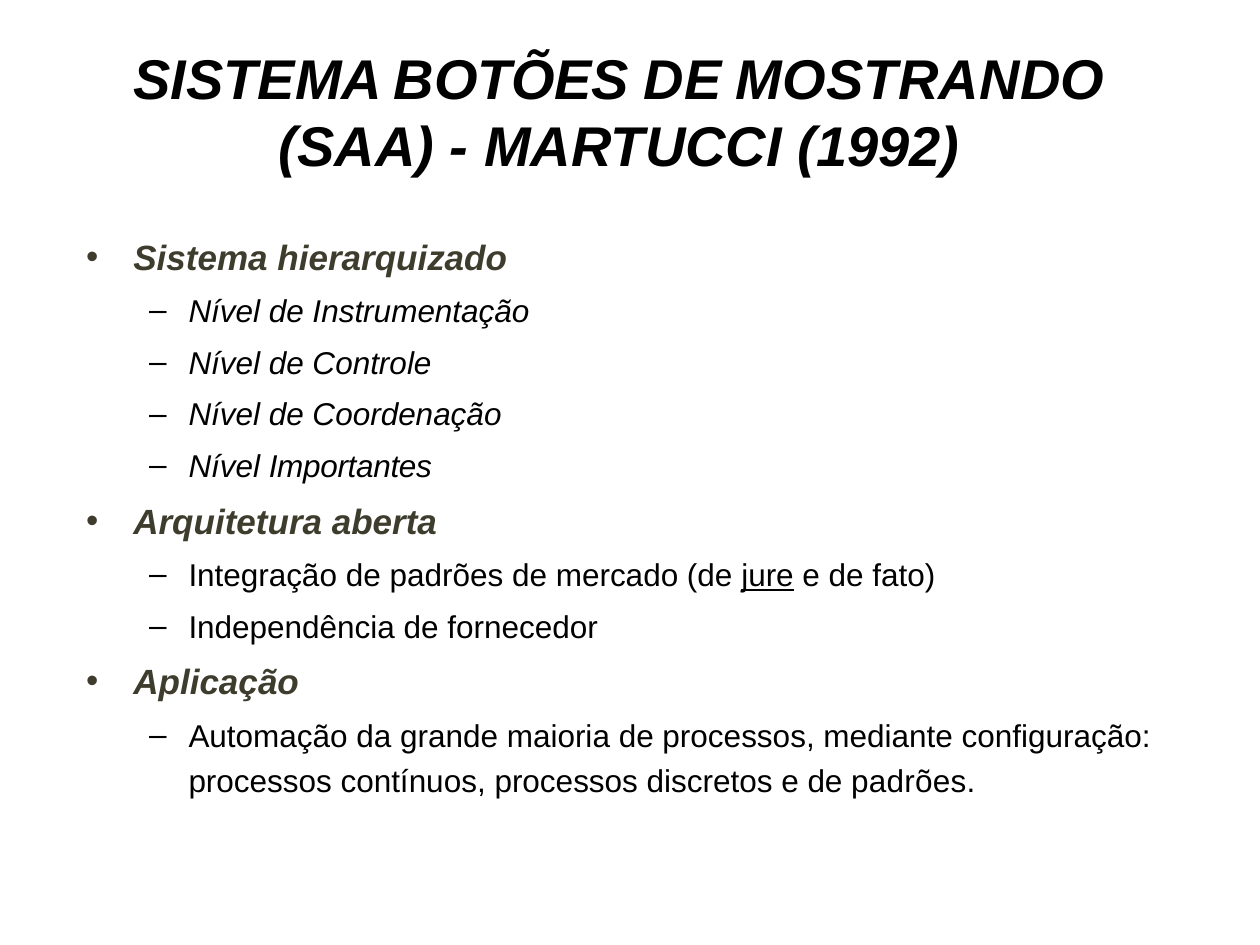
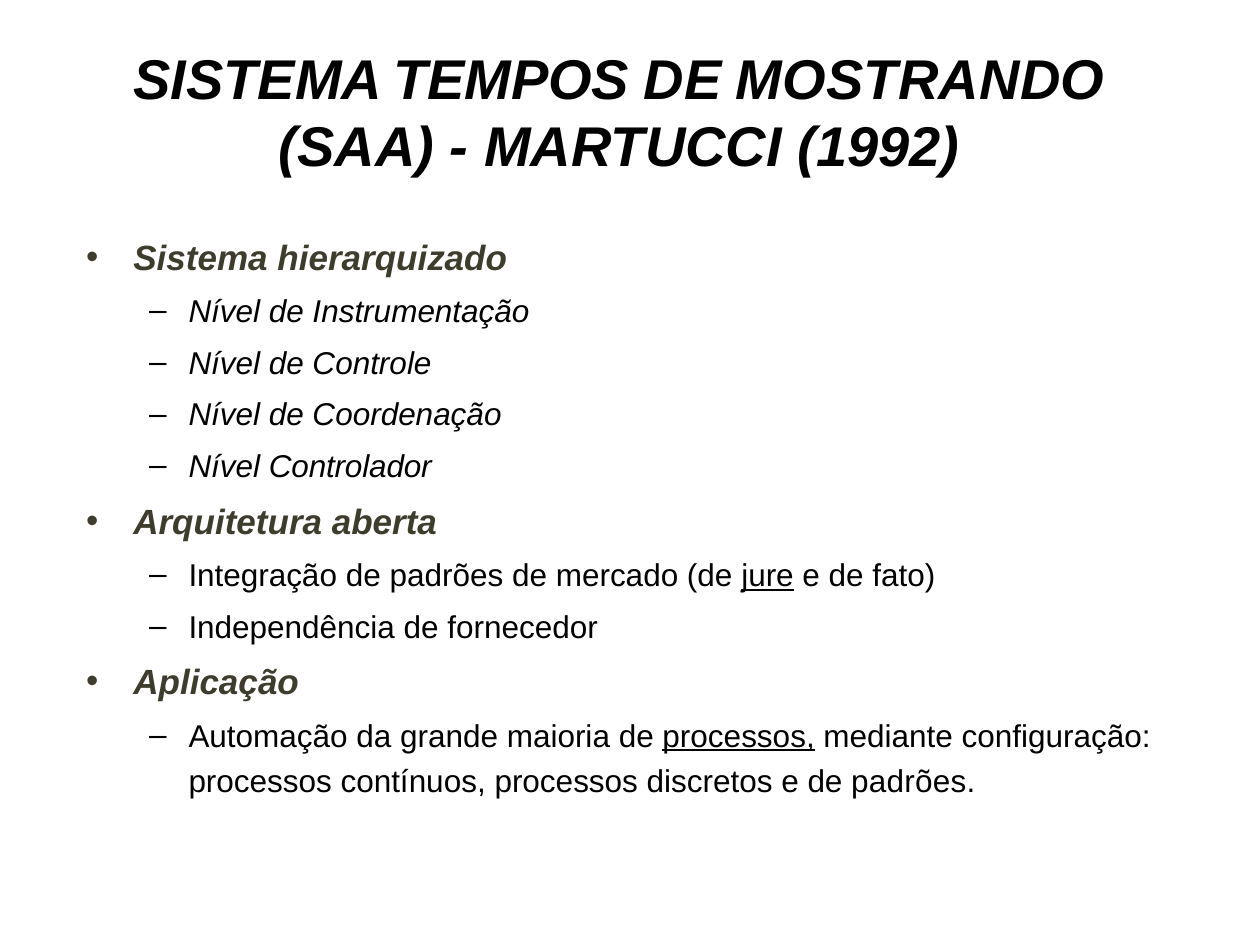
BOTÕES: BOTÕES -> TEMPOS (511, 81)
Importantes: Importantes -> Controlador (350, 467)
processos underline: none -> present (739, 737)
